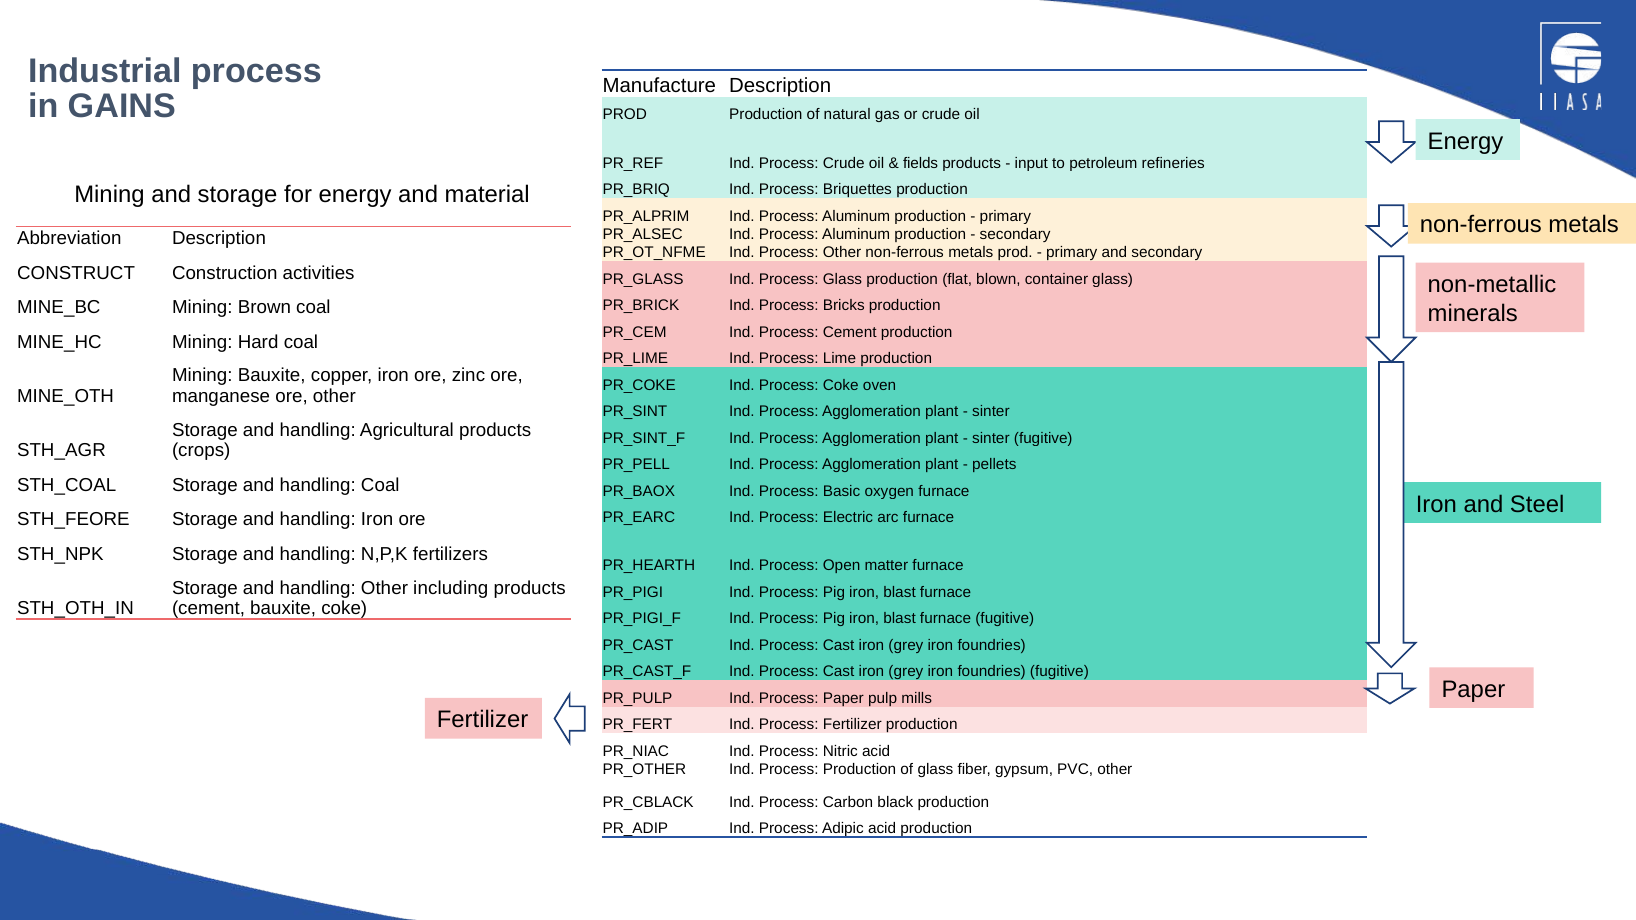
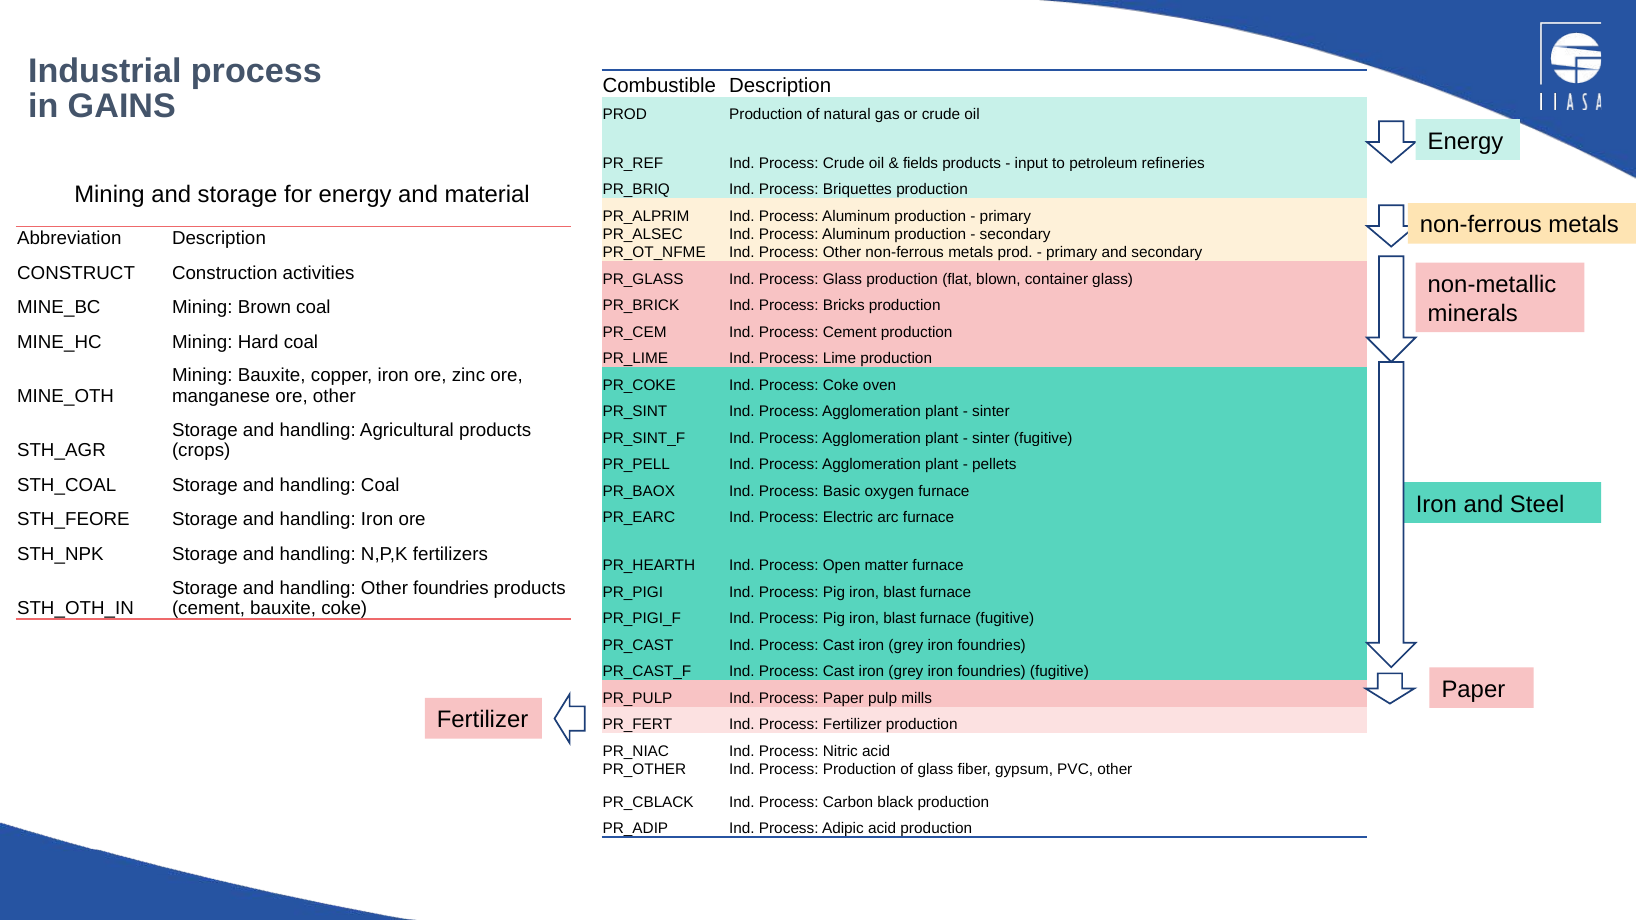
Manufacture: Manufacture -> Combustible (659, 86)
Other including: including -> foundries (451, 588)
